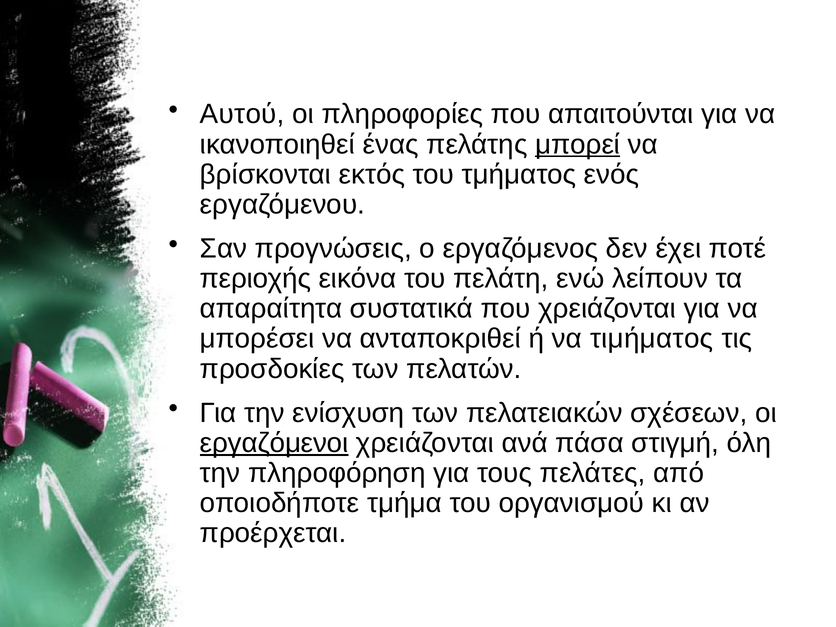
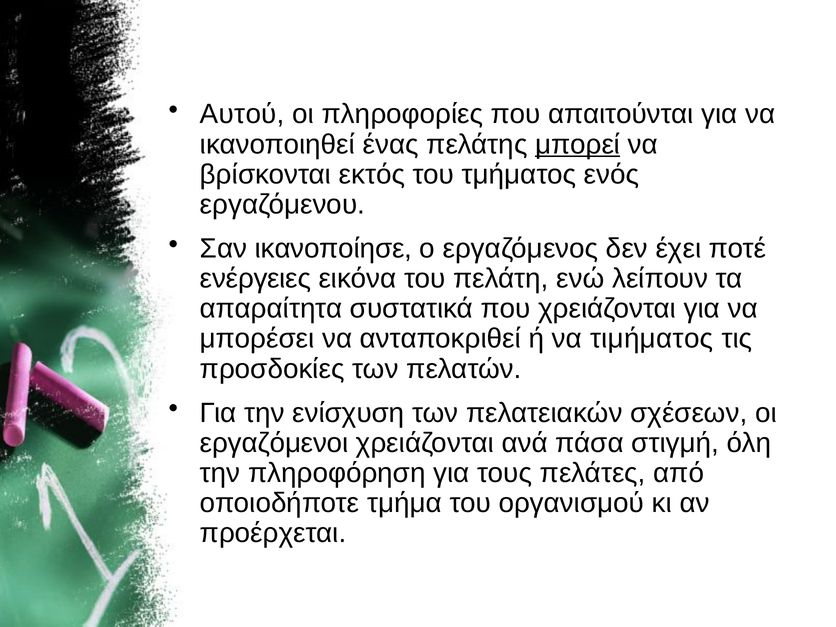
προγνώσεις: προγνώσεις -> ικανοποίησε (333, 249)
περιοχής: περιοχής -> ενέργειες (255, 279)
εργαζόμενοι underline: present -> none (274, 443)
